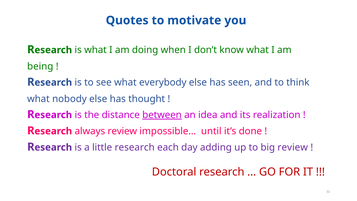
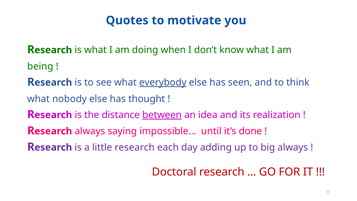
everybody underline: none -> present (163, 82)
always review: review -> saying (122, 131)
big review: review -> always (293, 147)
